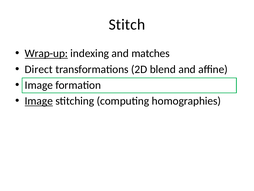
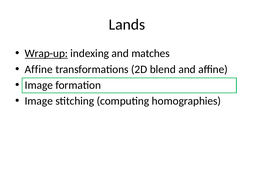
Stitch: Stitch -> Lands (127, 25)
Direct: Direct -> Affine (39, 69)
Image underline: present -> none (39, 101)
